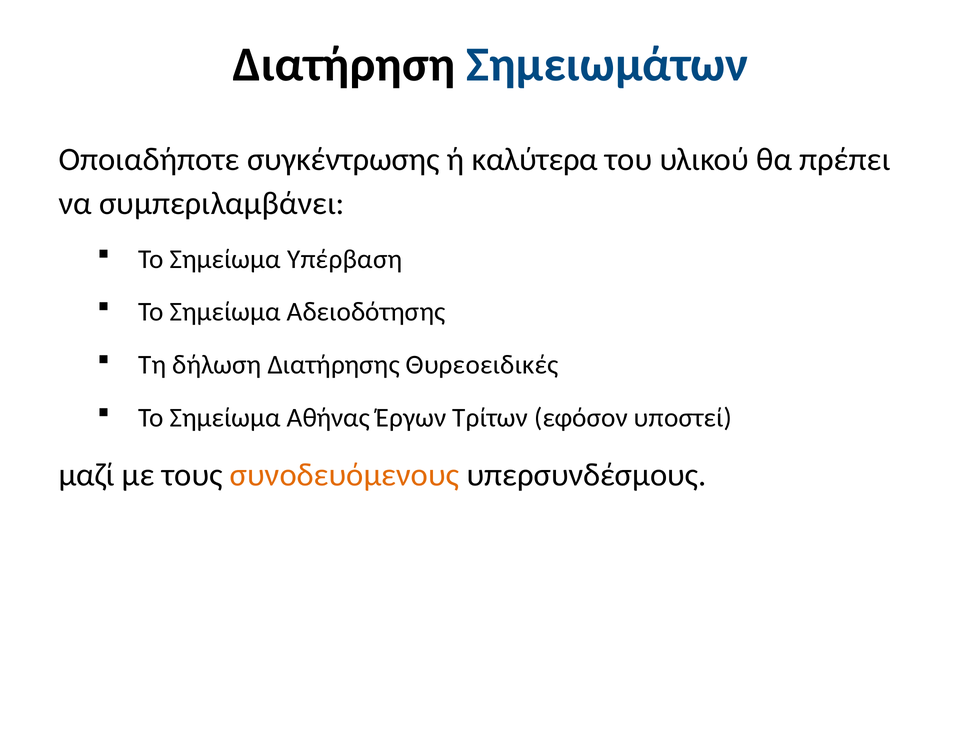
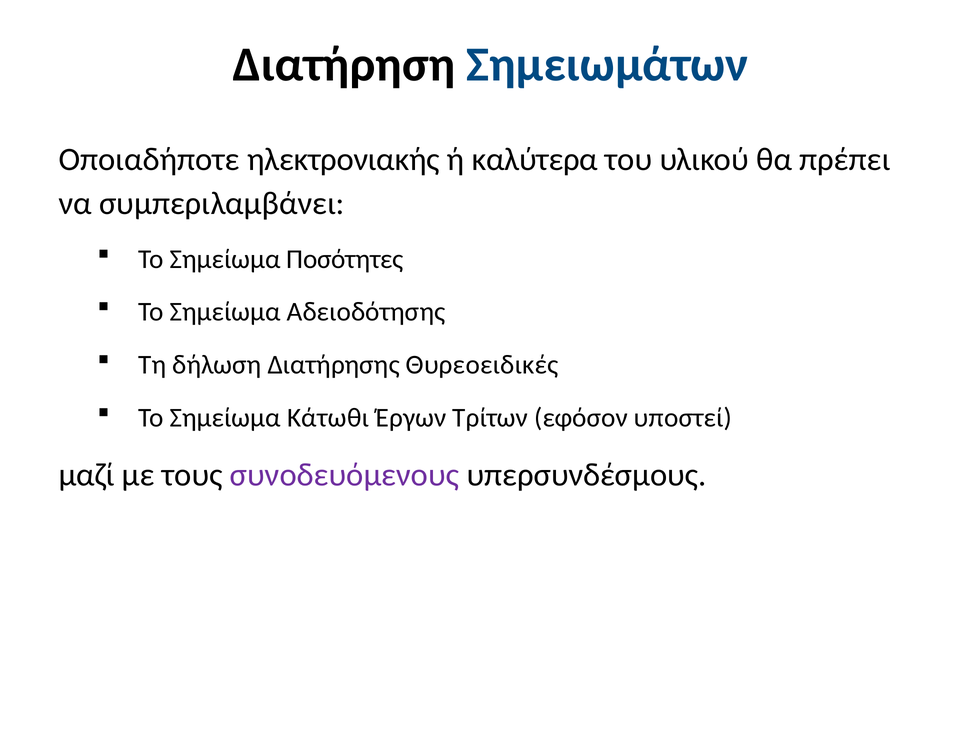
συγκέντρωσης: συγκέντρωσης -> ηλεκτρονιακής (343, 160)
Υπέρβαση: Υπέρβαση -> Ποσότητες (345, 259)
Αθήνας: Αθήνας -> Κάτωθι (328, 418)
συνοδευόμενους colour: orange -> purple (345, 475)
